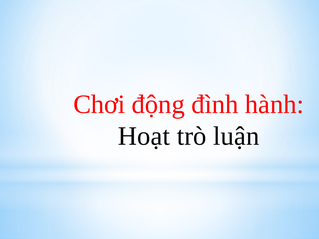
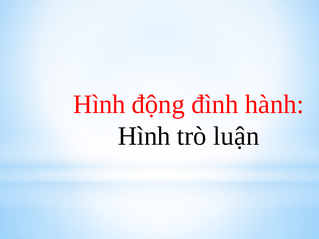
Chơi: Chơi -> Hình (99, 104)
Hoạt: Hoạt -> Hình (144, 136)
